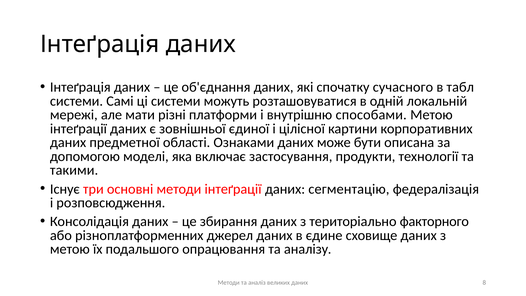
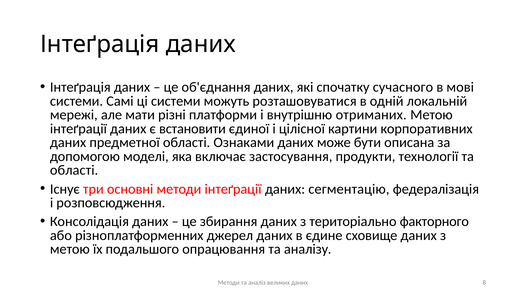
табл: табл -> мові (460, 87)
способами: способами -> отриманих (371, 115)
зовнішньої: зовнішньої -> встановити (192, 129)
такими: такими -> області (74, 170)
